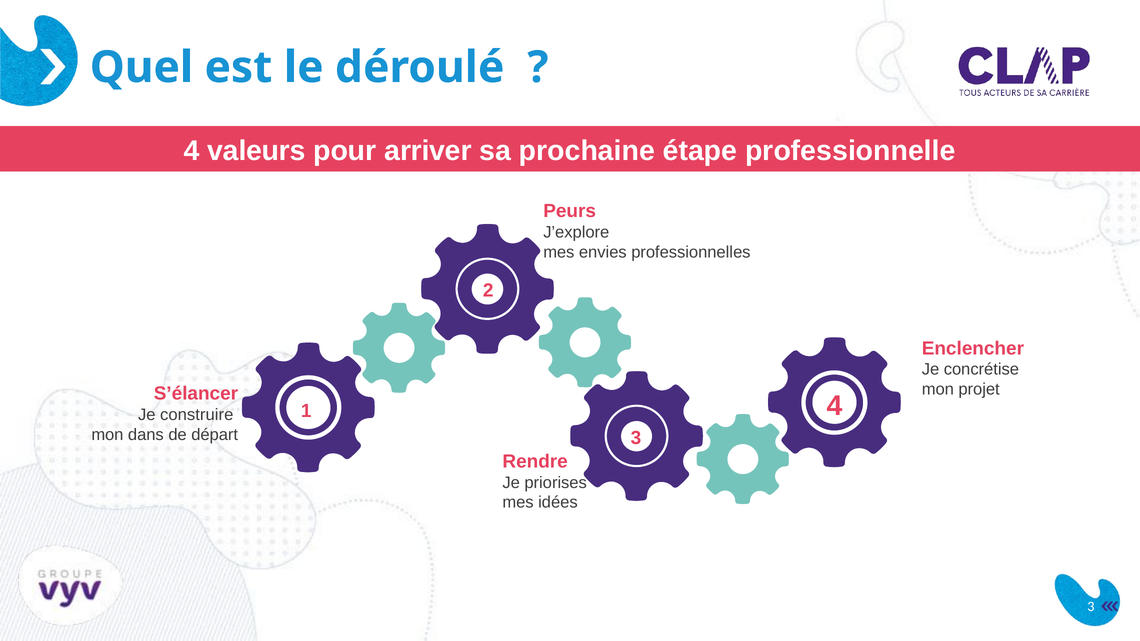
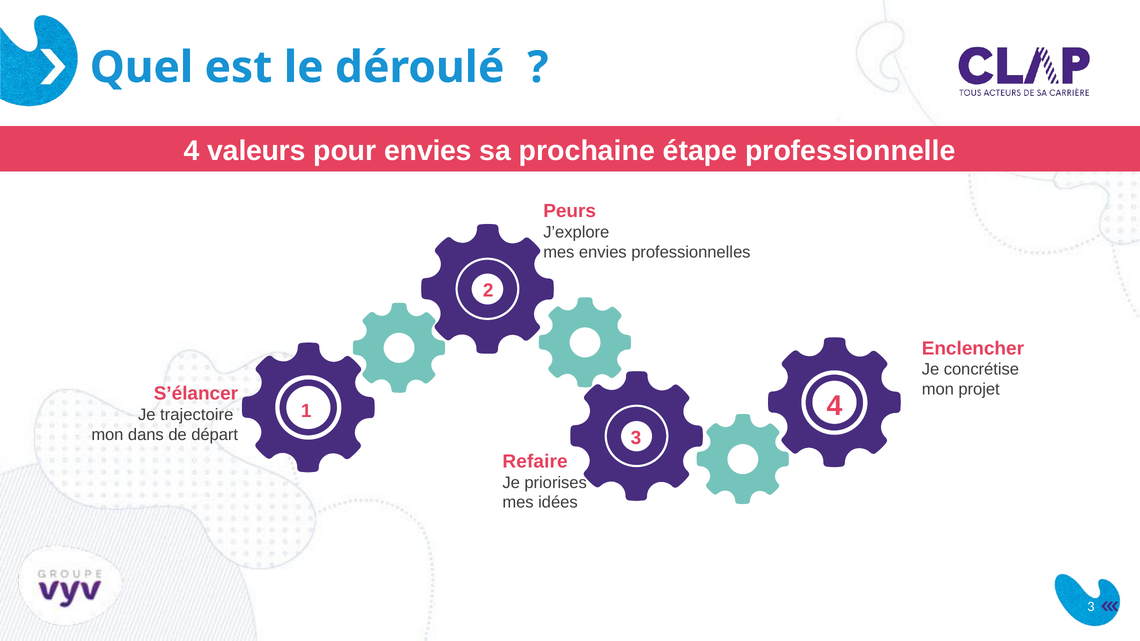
pour arriver: arriver -> envies (428, 151)
construire: construire -> trajectoire (197, 415)
Rendre: Rendre -> Refaire (535, 462)
